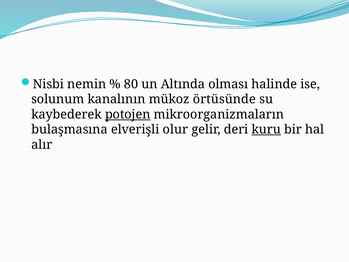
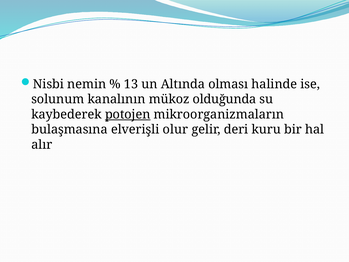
80: 80 -> 13 (131, 84)
örtüsünde: örtüsünde -> olduğunda (225, 99)
kuru underline: present -> none (266, 129)
